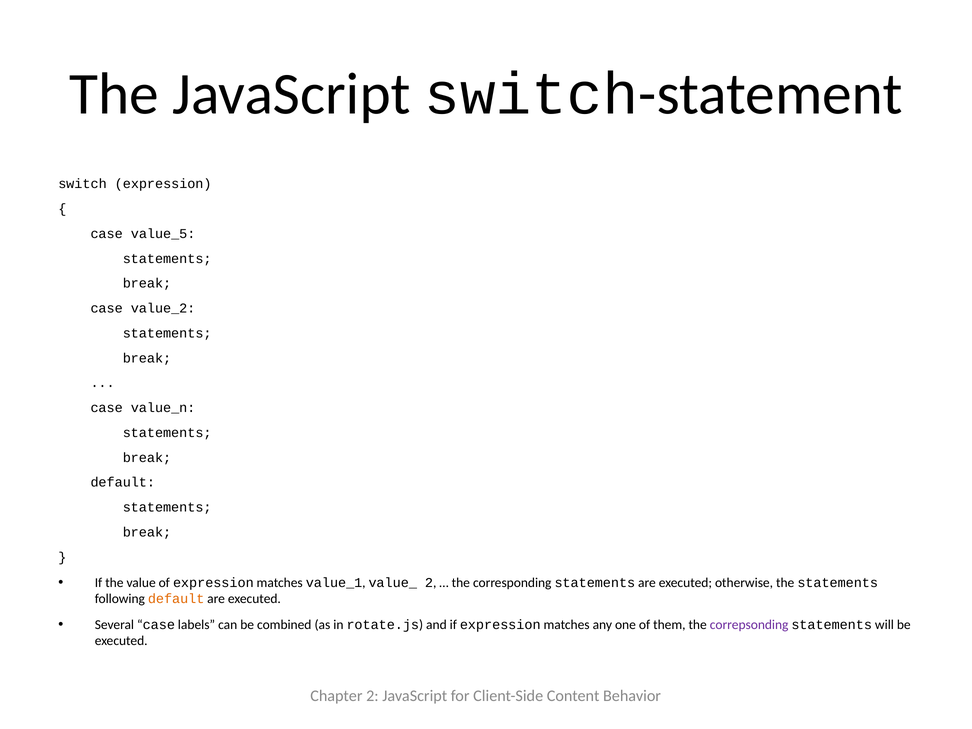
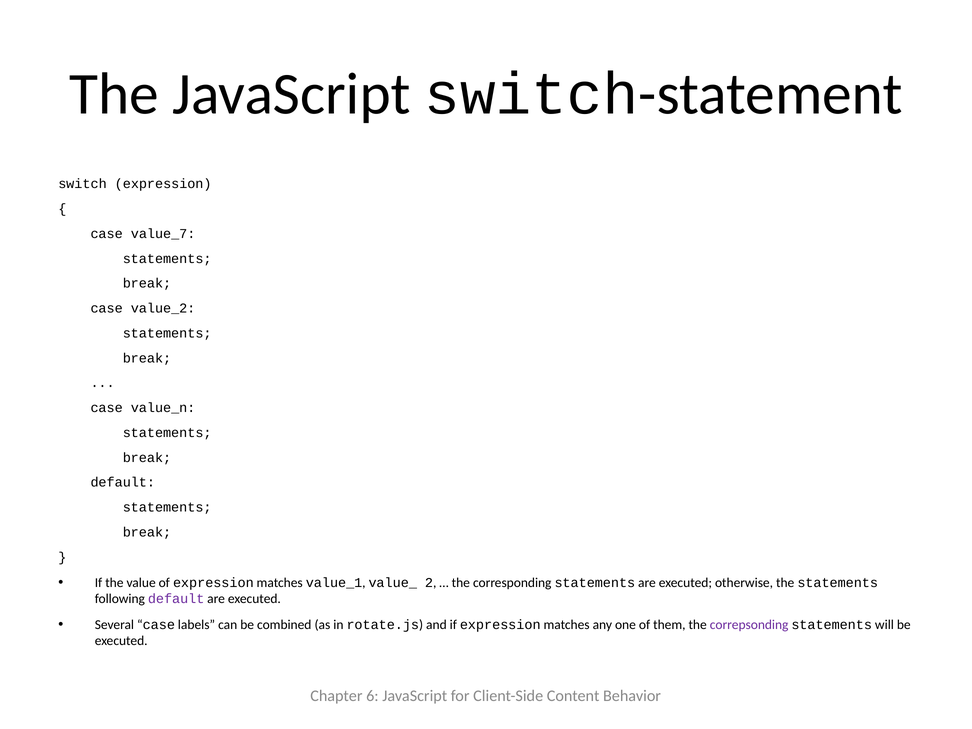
value_5: value_5 -> value_7 (163, 234)
default colour: orange -> purple (176, 599)
Chapter 2: 2 -> 6 (372, 696)
